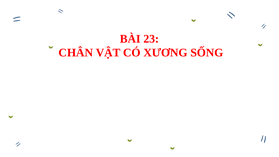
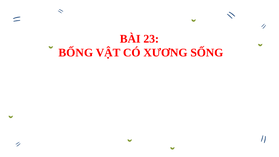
CHÂN: CHÂN -> BỐNG (76, 53)
